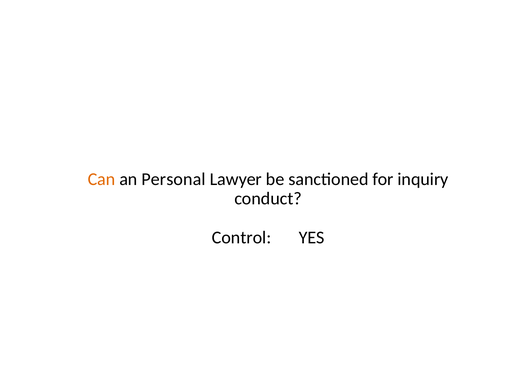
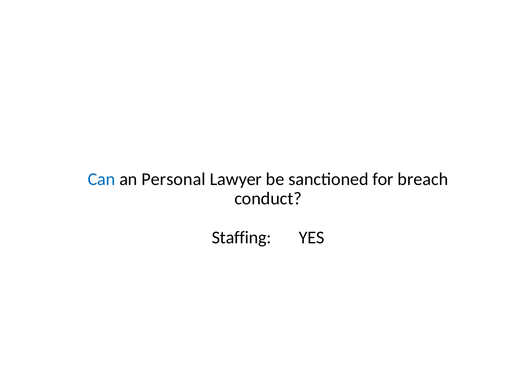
Can colour: orange -> blue (102, 179)
inquiry: inquiry -> breach (423, 179)
Control: Control -> Staffing (242, 238)
